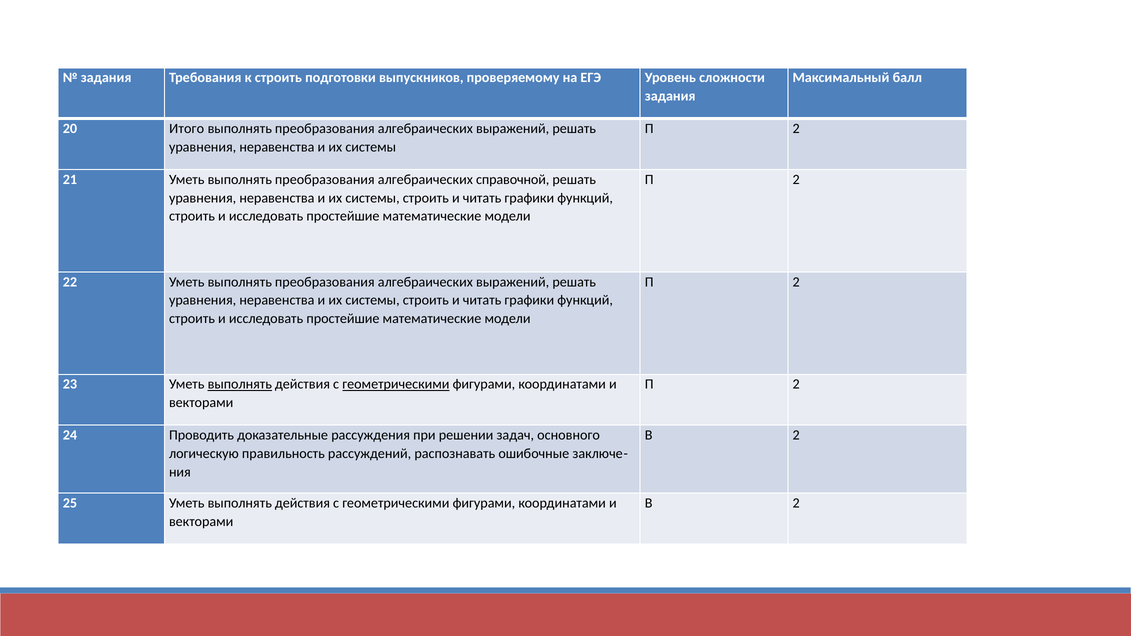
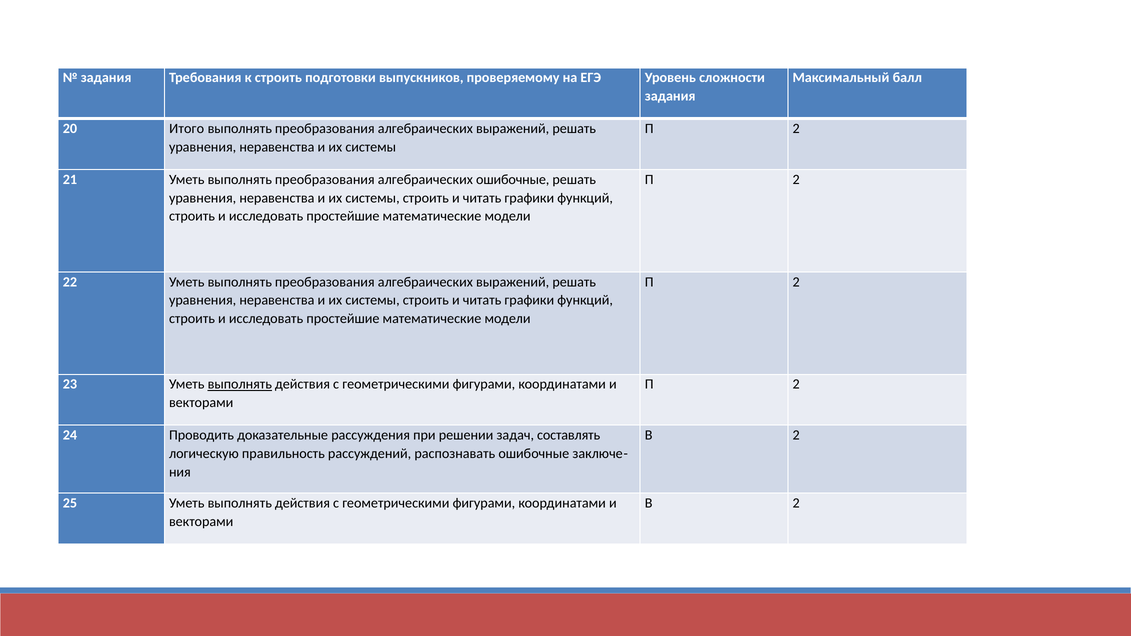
алгебраических справочной: справочной -> ошибочные (513, 179)
геометрическими underline: present -> none (396, 384)
основного: основного -> составлять (569, 435)
